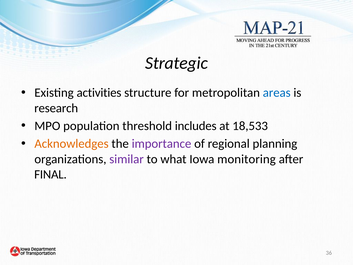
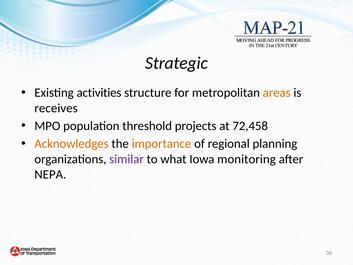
areas colour: blue -> orange (277, 93)
research: research -> receives (56, 108)
includes: includes -> projects (196, 126)
18,533: 18,533 -> 72,458 (250, 126)
importance colour: purple -> orange (162, 144)
FINAL: FINAL -> NEPA (50, 174)
